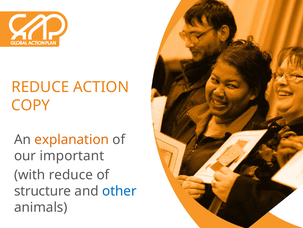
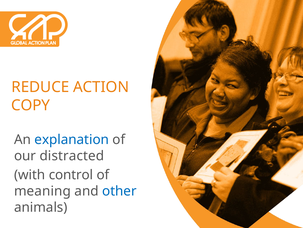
explanation colour: orange -> blue (72, 139)
important: important -> distracted (72, 155)
with reduce: reduce -> control (71, 174)
structure: structure -> meaning (42, 191)
